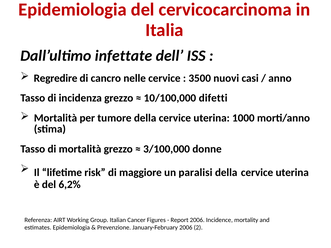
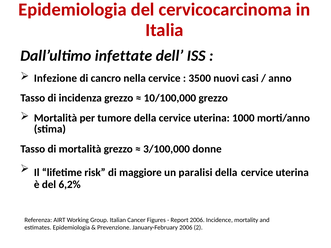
Regredire: Regredire -> Infezione (55, 78)
nelle: nelle -> nella (135, 78)
10/100,000 difetti: difetti -> grezzo (213, 98)
